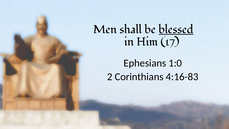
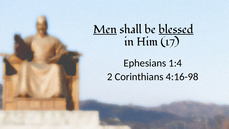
Men underline: none -> present (105, 29)
1:0: 1:0 -> 1:4 (175, 63)
4:16-83: 4:16-83 -> 4:16-98 (182, 77)
